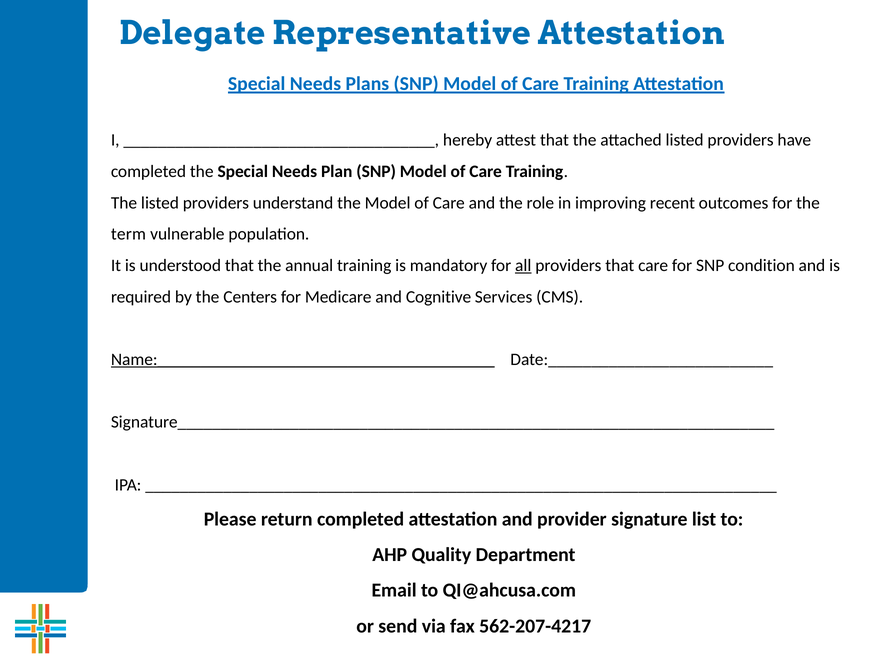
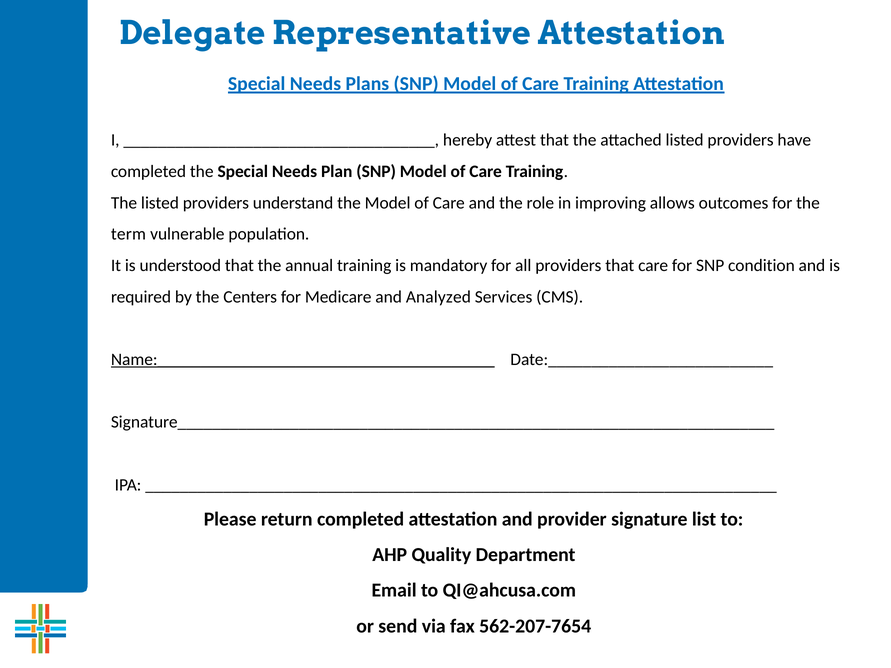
recent: recent -> allows (672, 203)
all underline: present -> none (523, 266)
Cognitive: Cognitive -> Analyzed (438, 297)
562-207-4217: 562-207-4217 -> 562-207-7654 (535, 626)
